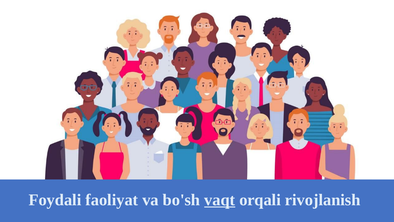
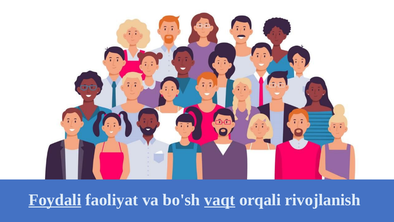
Foydali underline: none -> present (55, 200)
